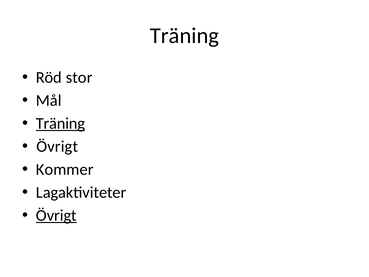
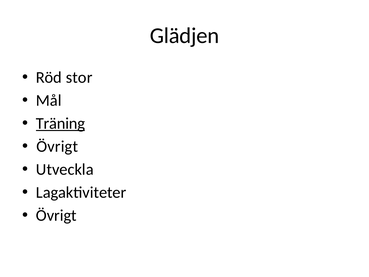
Träning: Träning -> Glädjen (185, 36)
Kommer: Kommer -> Utveckla (65, 169)
Övrigt underline: present -> none (56, 215)
